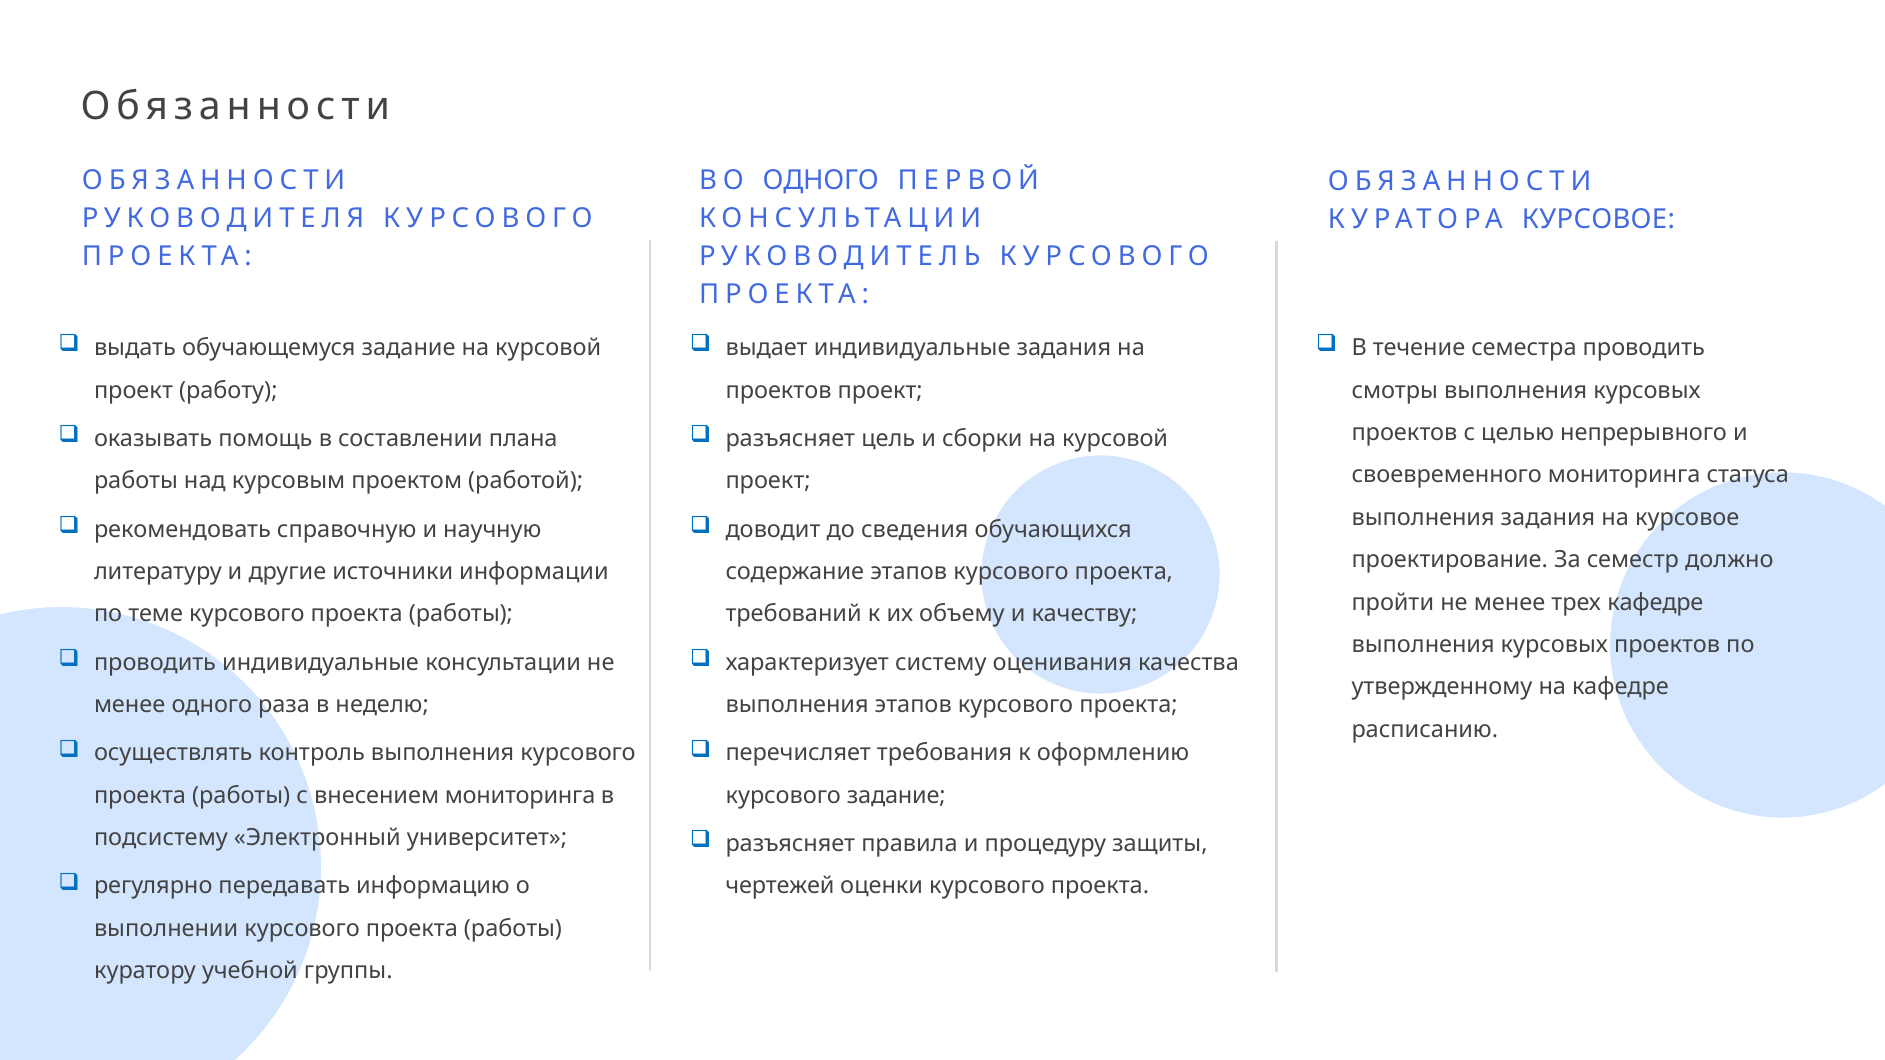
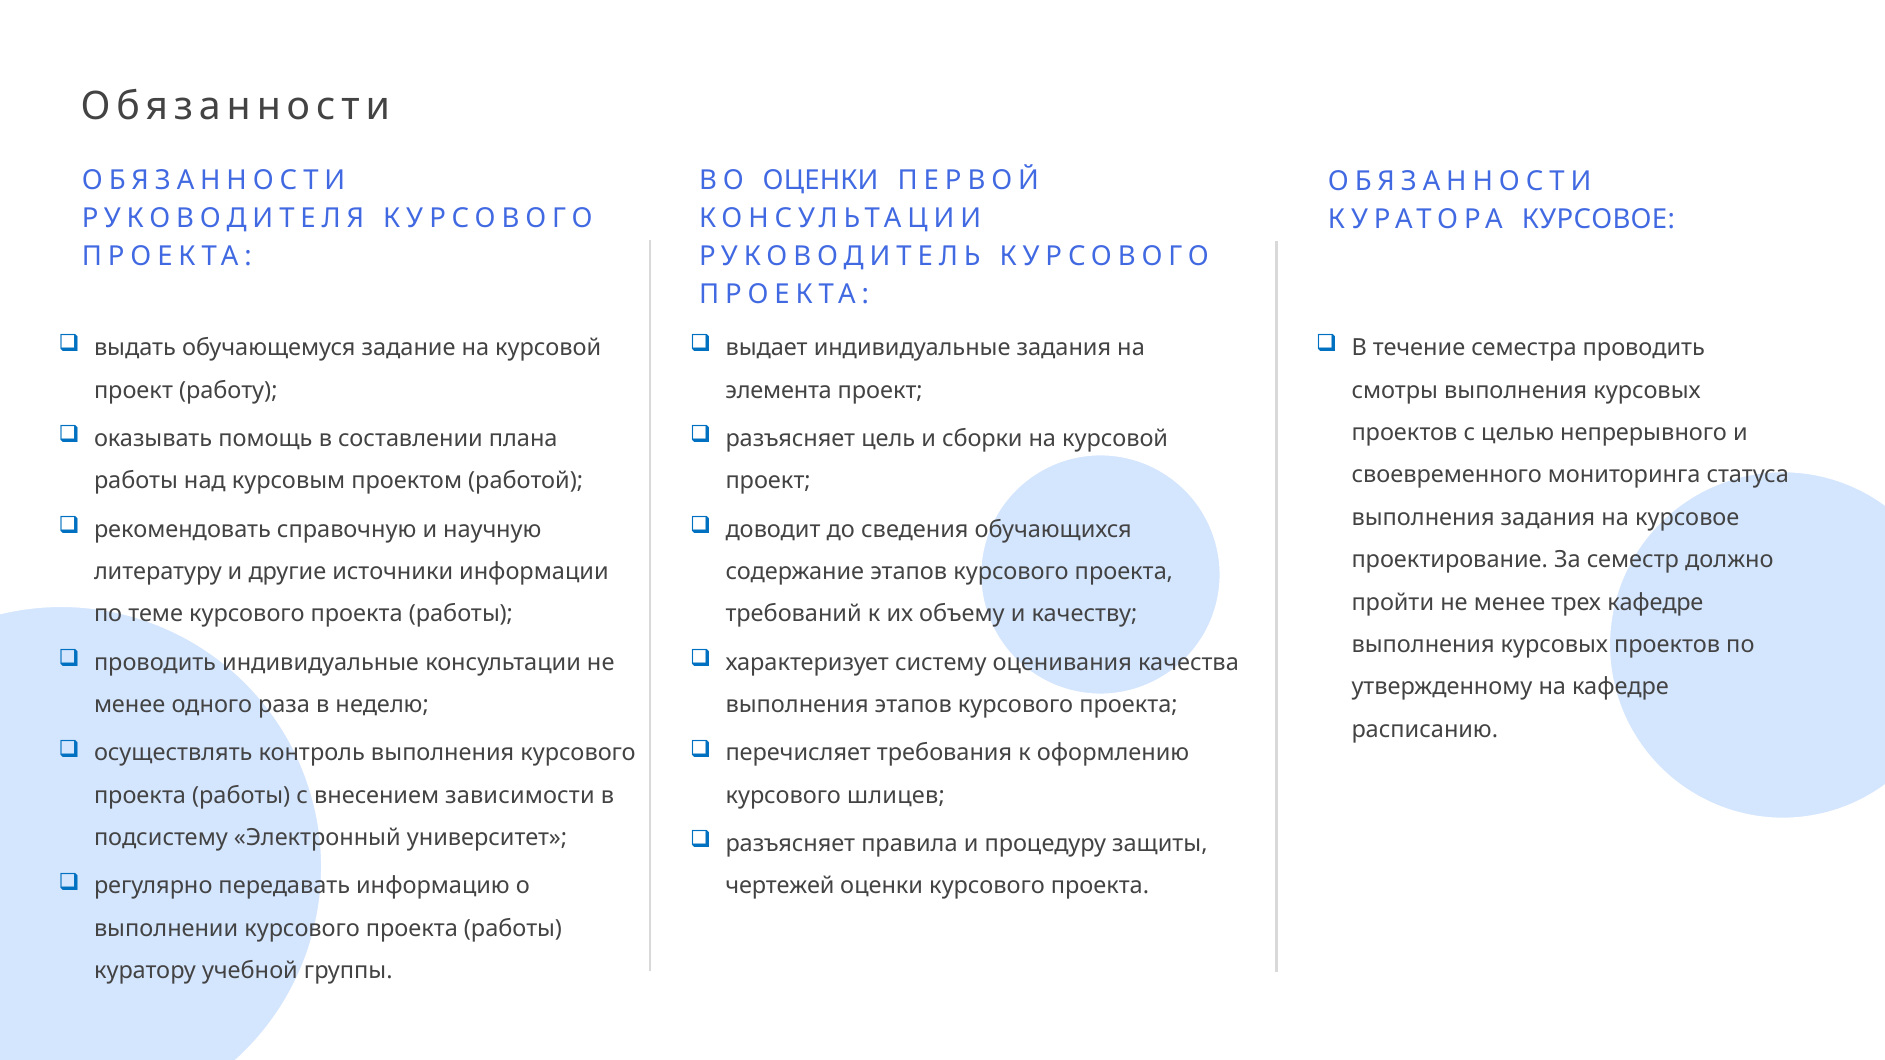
ВО ОДНОГО: ОДНОГО -> ОЦЕНКИ (821, 180)
проектов: проектов -> элемента (779, 390)
внесением мониторинга: мониторинга -> зависимости (520, 796)
курсового задание: задание -> шлицев (896, 796)
